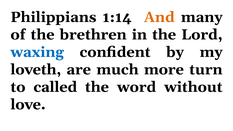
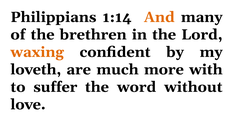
waxing colour: blue -> orange (37, 52)
turn: turn -> with (206, 70)
called: called -> suffer (55, 87)
